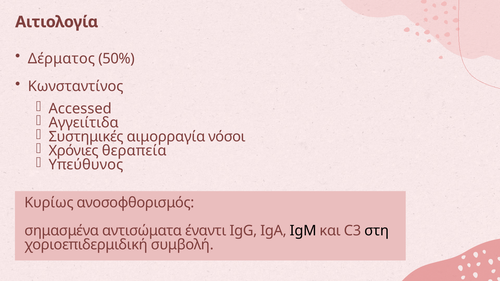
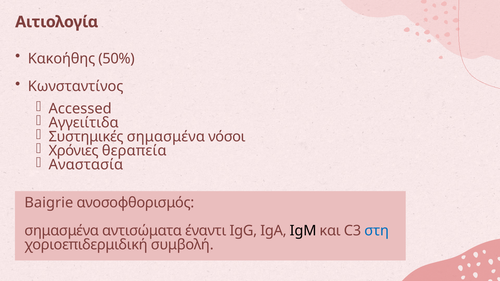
Δέρματος: Δέρματος -> Κακοήθης (62, 59)
Συστημικές αιμορραγία: αιμορραγία -> σημασμένα (166, 137)
Υπεύθυνος: Υπεύθυνος -> Αναστασία (86, 165)
Κυρίως: Κυρίως -> Baigrie (49, 203)
στη colour: black -> blue (377, 231)
